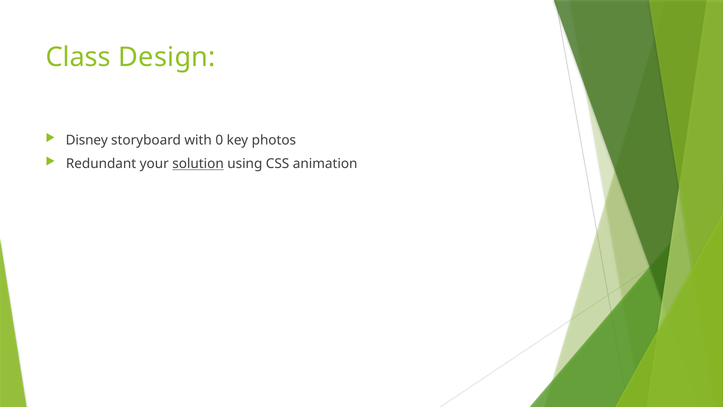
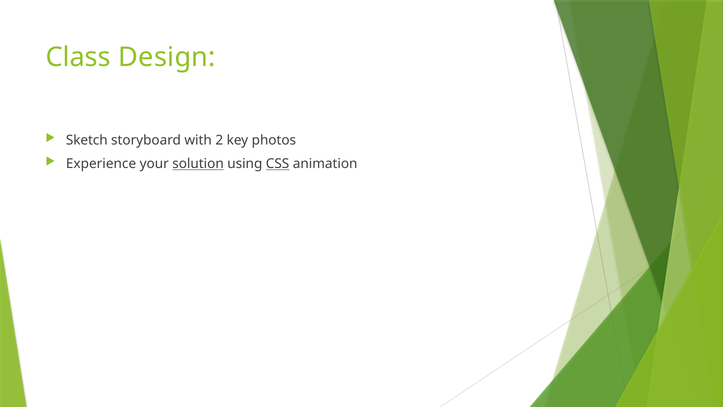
Disney: Disney -> Sketch (87, 140)
0: 0 -> 2 (219, 140)
Redundant: Redundant -> Experience (101, 164)
CSS underline: none -> present (278, 164)
